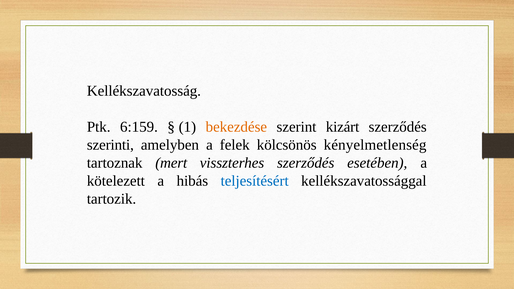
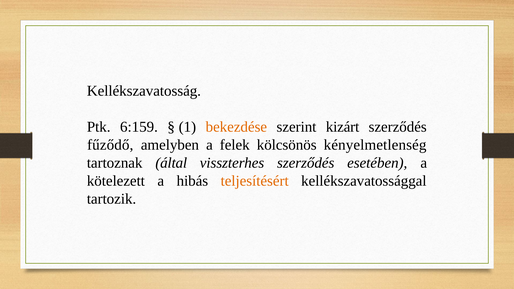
szerinti: szerinti -> fűződő (110, 145)
mert: mert -> által (171, 163)
teljesítésért colour: blue -> orange (255, 181)
